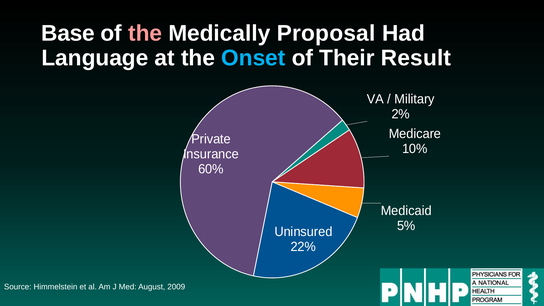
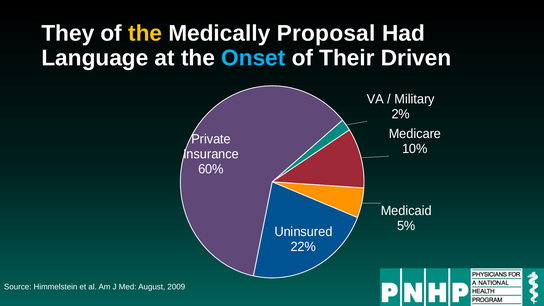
Base: Base -> They (68, 33)
the colour: pink -> yellow (145, 33)
Result: Result -> Driven (416, 58)
